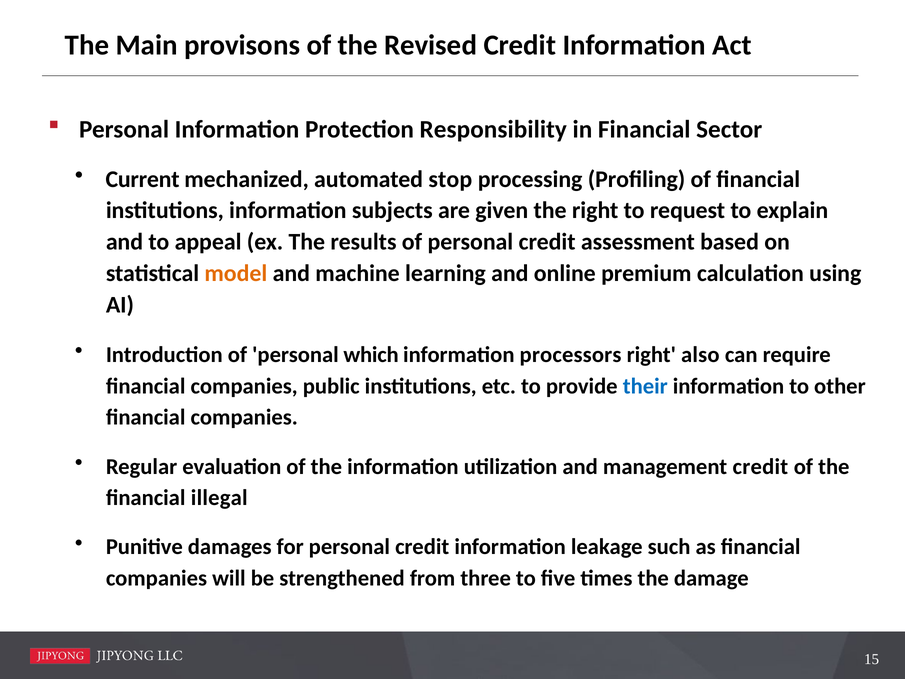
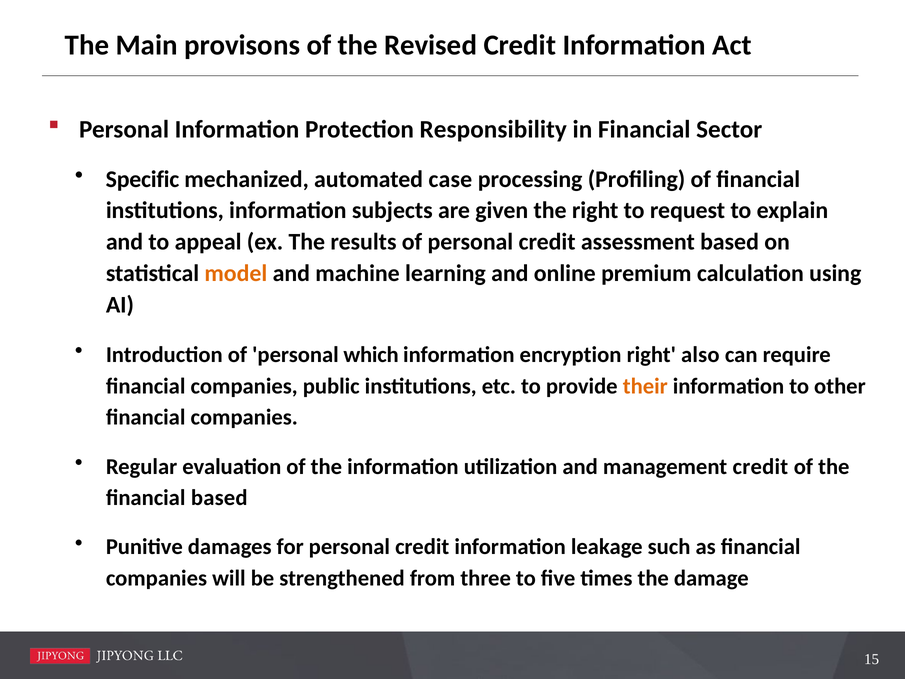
Current: Current -> Specific (143, 179)
stop: stop -> case (450, 179)
processors: processors -> encryption (571, 354)
their colour: blue -> orange (645, 386)
financial illegal: illegal -> based (219, 498)
